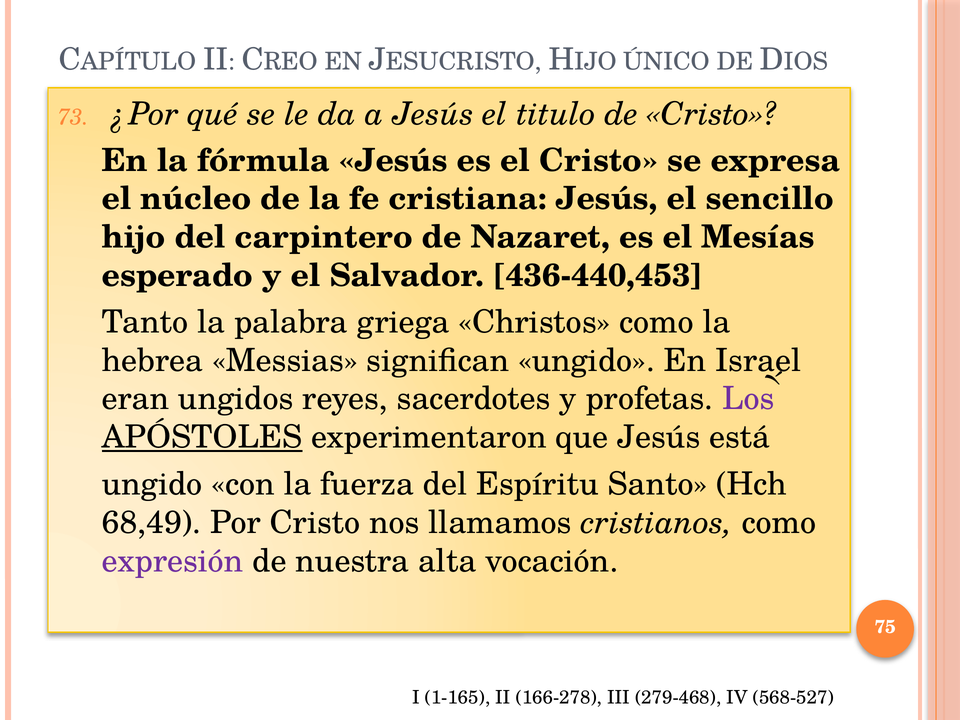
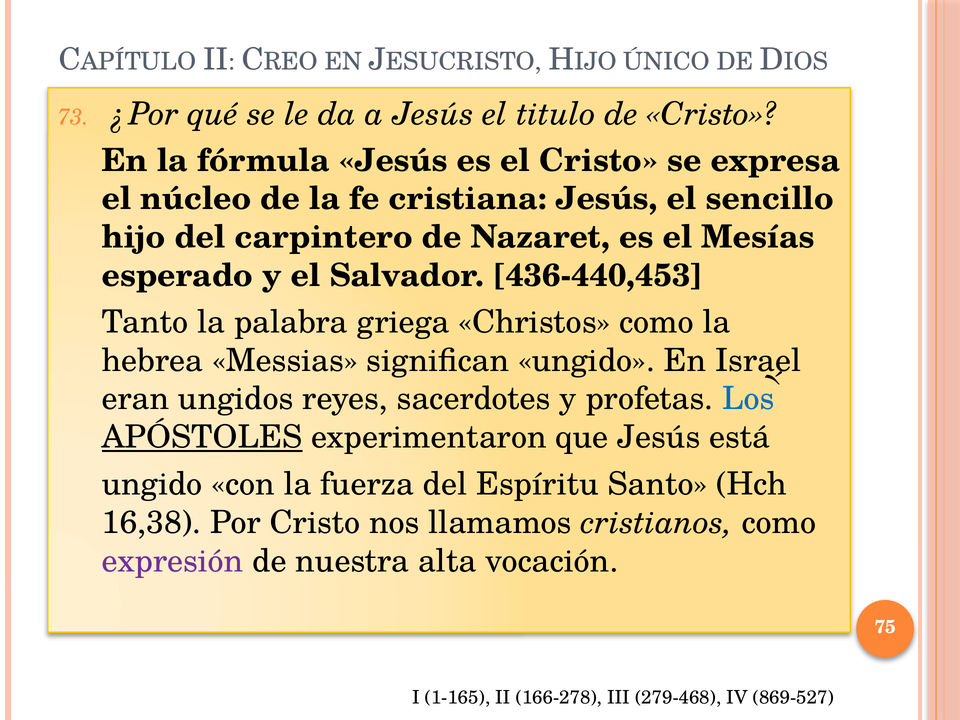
Los colour: purple -> blue (748, 399)
68,49: 68,49 -> 16,38 (152, 523)
568-527: 568-527 -> 869-527 (793, 698)
